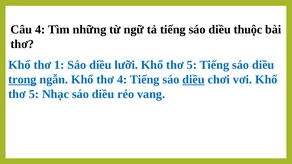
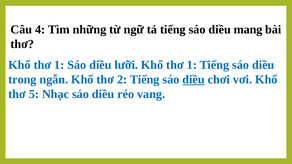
thuộc: thuộc -> mang (248, 30)
5: 5 -> 1 (192, 65)
trong underline: present -> none (22, 80)
thơ 4: 4 -> 2 (122, 80)
